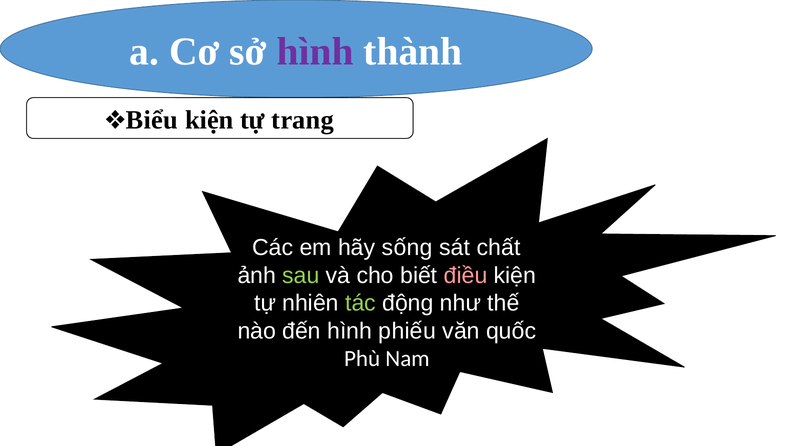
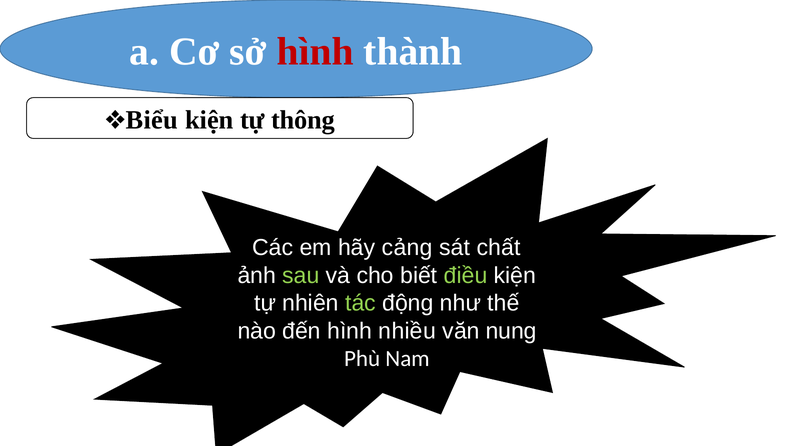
hình colour: purple -> red (315, 51)
trang: trang -> thông (303, 120)
sống: sống -> cảng (407, 247)
điều colour: pink -> light green (466, 275)
phiếu: phiếu -> nhiều (407, 331)
quốc: quốc -> nung (511, 331)
